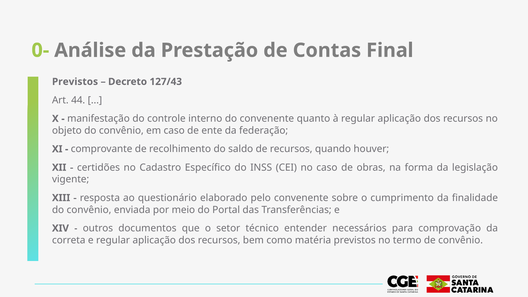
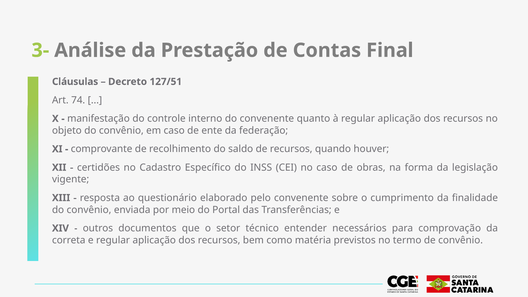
0-: 0- -> 3- (40, 50)
Previstos: Previstos -> Cláusulas (75, 82)
127/43: 127/43 -> 127/51 (166, 82)
44: 44 -> 74 (78, 100)
